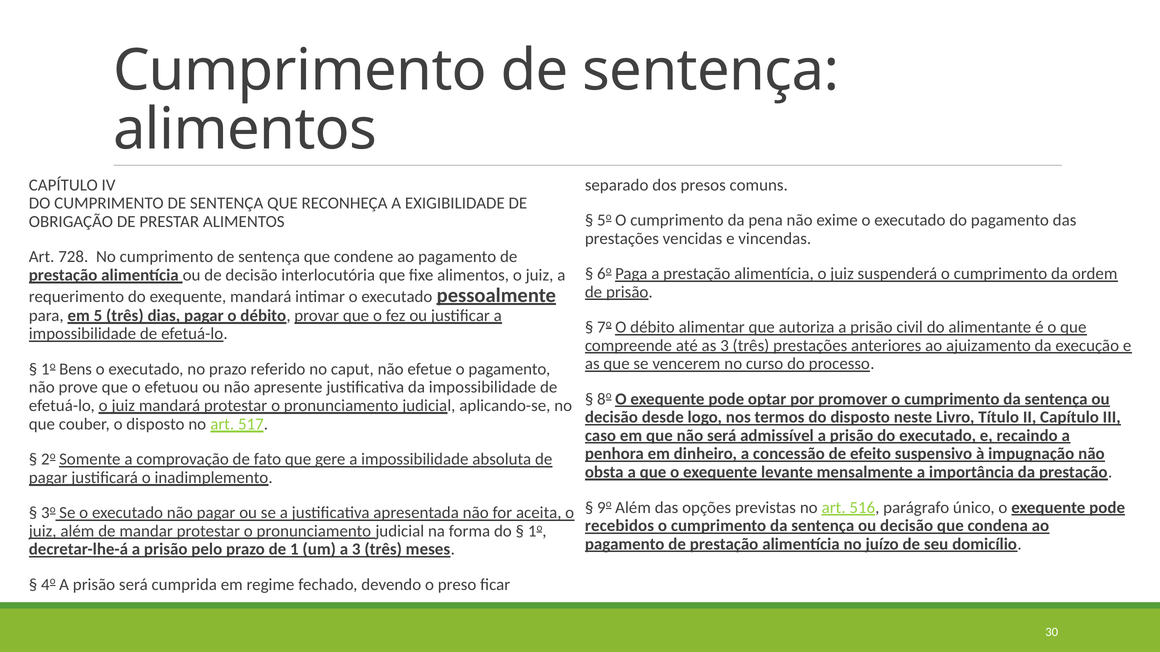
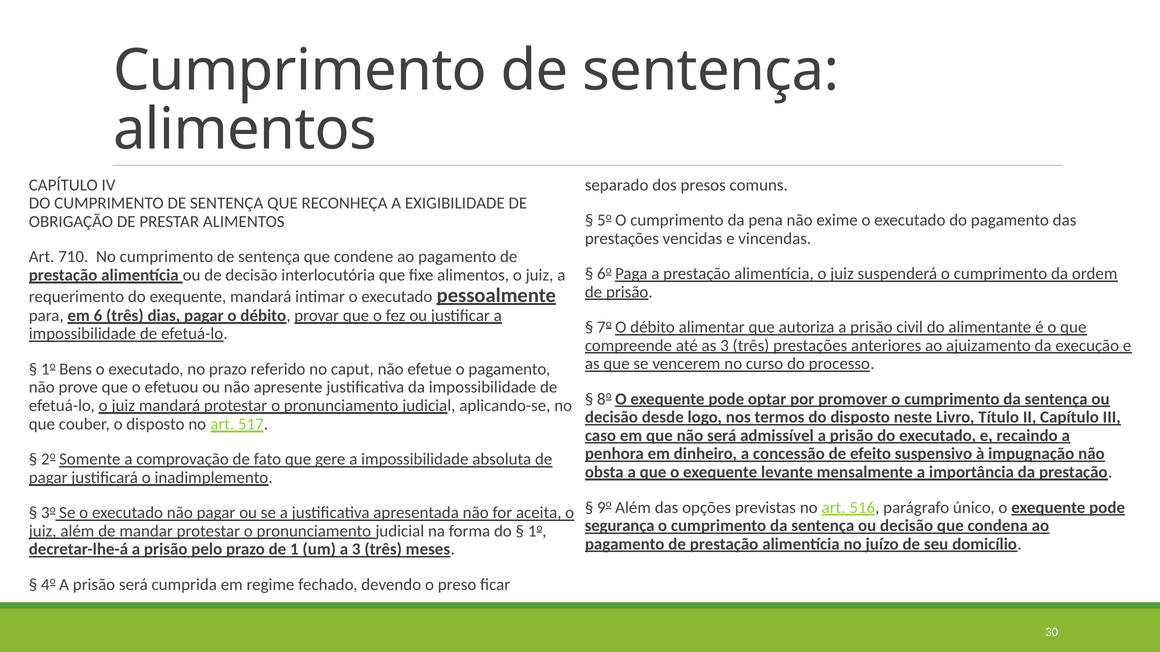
728: 728 -> 710 (73, 257)
5: 5 -> 6 (98, 316)
recebidos: recebidos -> segurança (620, 526)
